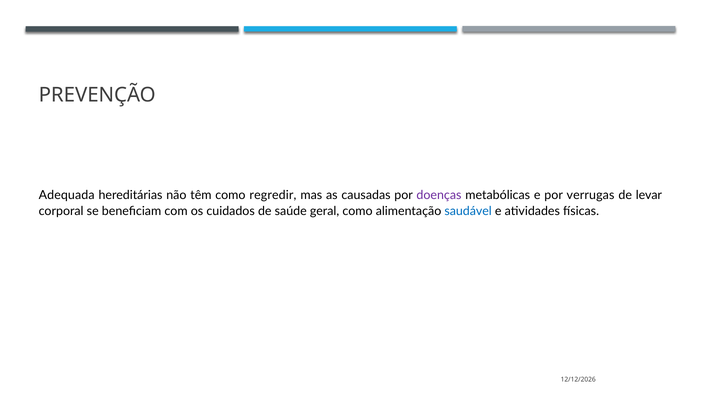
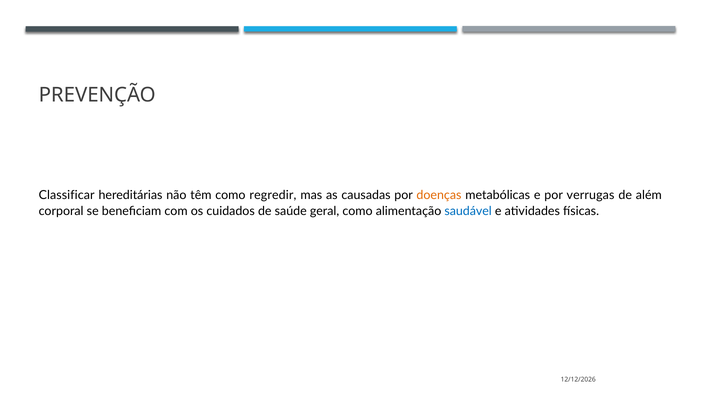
Adequada: Adequada -> Classificar (67, 195)
doenças colour: purple -> orange (439, 195)
levar: levar -> além (649, 195)
